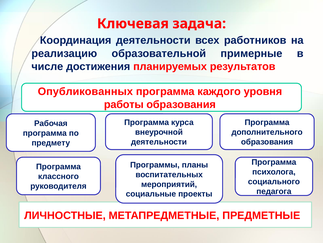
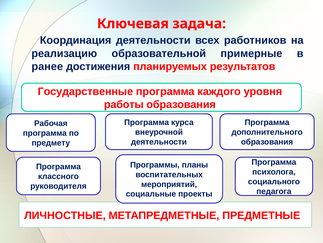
числе: числе -> ранее (47, 66)
Опубликованных: Опубликованных -> Государственные (85, 91)
